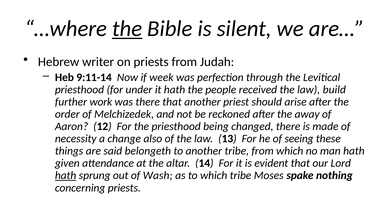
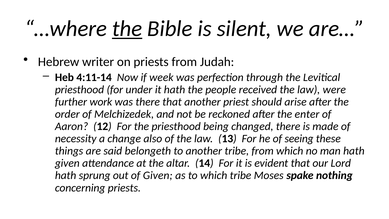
9:11-14: 9:11-14 -> 4:11-14 (94, 77)
build: build -> were (334, 90)
away: away -> enter (307, 114)
hath underline: present -> none (66, 175)
of Wash: Wash -> Given (158, 175)
